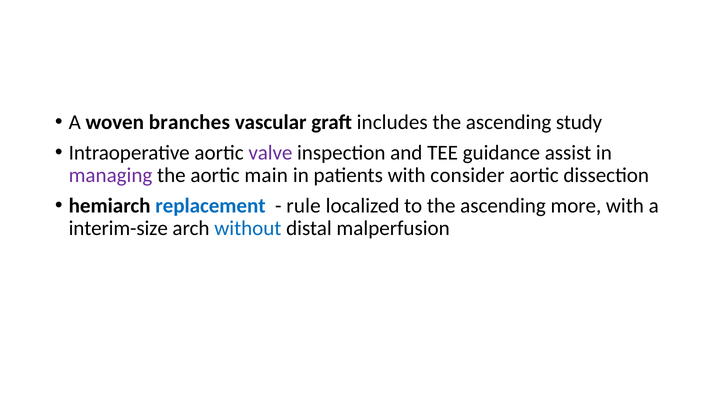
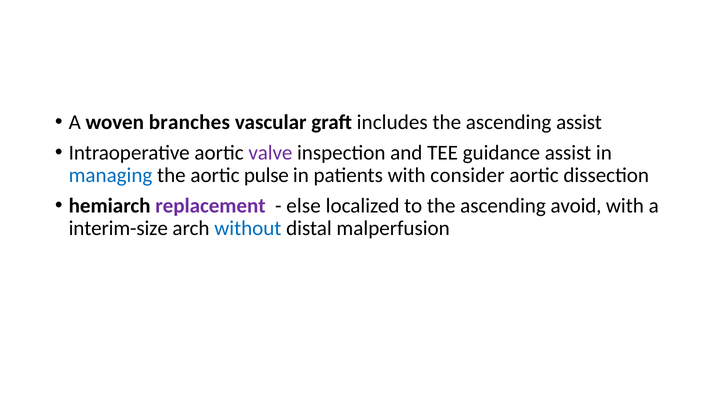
ascending study: study -> assist (579, 122)
managing colour: purple -> blue (111, 175)
main: main -> pulse (266, 175)
replacement colour: blue -> purple (210, 205)
rule: rule -> else (304, 205)
more: more -> avoid (576, 205)
